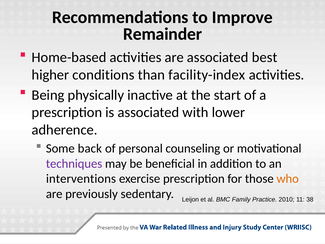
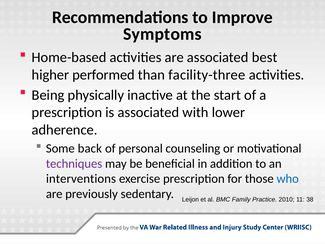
Remainder: Remainder -> Symptoms (162, 34)
conditions: conditions -> performed (104, 75)
facility-index: facility-index -> facility-three (207, 75)
who colour: orange -> blue (288, 179)
